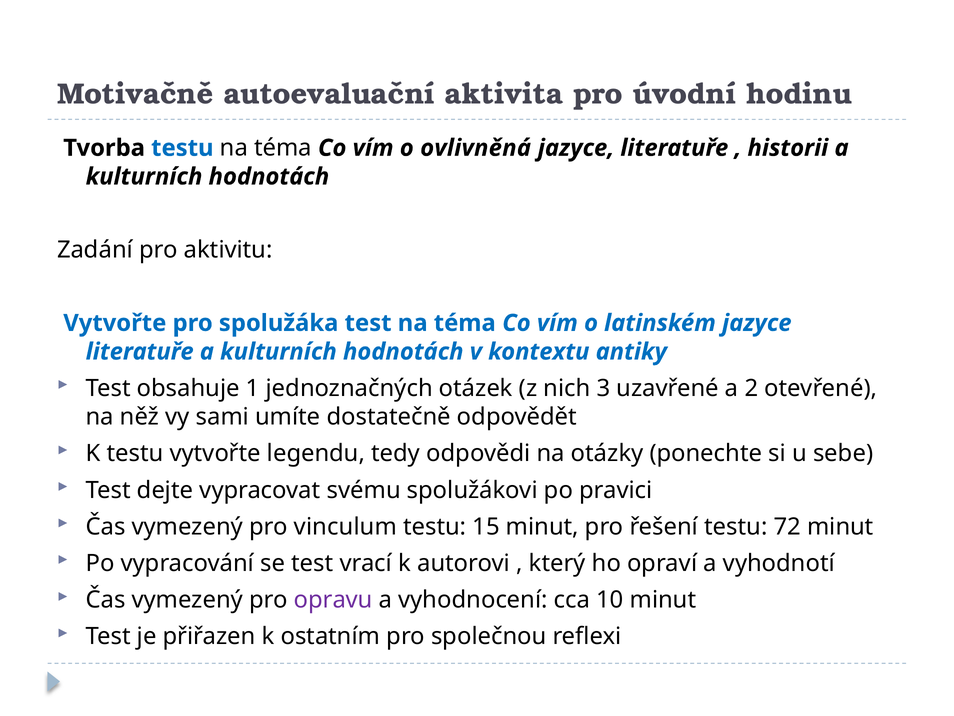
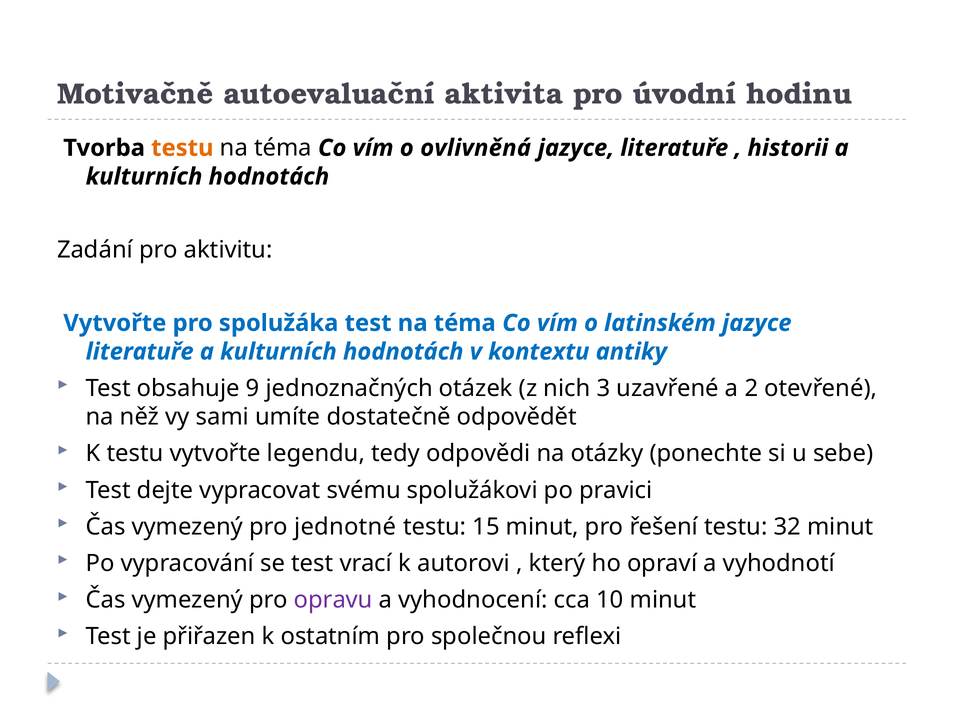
testu colour: blue -> orange (182, 148)
1: 1 -> 9 (253, 388)
vinculum: vinculum -> jednotné (345, 526)
72: 72 -> 32 (787, 526)
